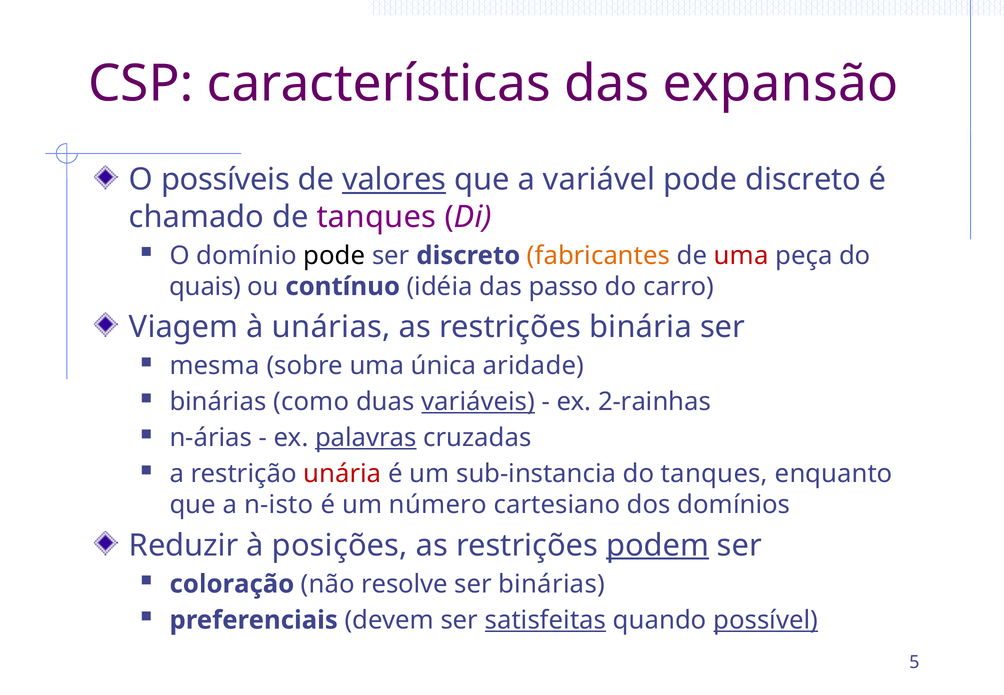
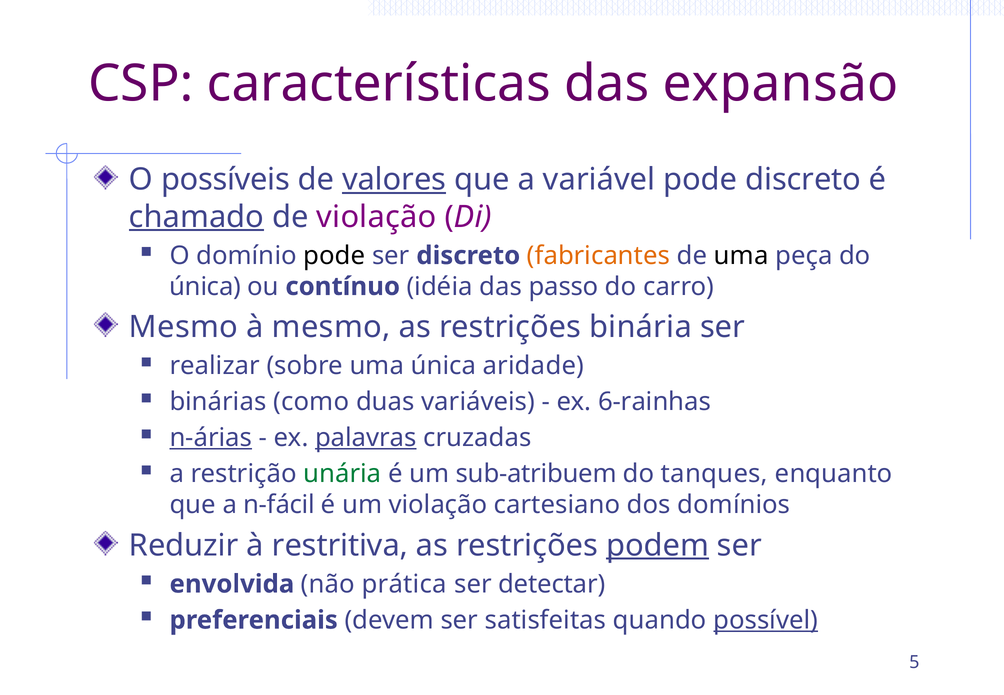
chamado underline: none -> present (197, 217)
de tanques: tanques -> violação (376, 217)
uma colour: red -> black (741, 256)
quais: quais -> única (205, 287)
Viagem: Viagem -> Mesmo (184, 327)
à unárias: unárias -> mesmo (331, 327)
mesma: mesma -> realizar (215, 366)
variáveis underline: present -> none (478, 402)
2-rainhas: 2-rainhas -> 6-rainhas (655, 402)
n-árias underline: none -> present (211, 438)
unária colour: red -> green (342, 474)
sub-instancia: sub-instancia -> sub-atribuem (536, 474)
n-isto: n-isto -> n-fácil (279, 505)
um número: número -> violação (438, 505)
posições: posições -> restritiva (340, 545)
coloração: coloração -> envolvida (232, 584)
resolve: resolve -> prática (404, 584)
ser binárias: binárias -> detectar (552, 584)
satisfeitas underline: present -> none (545, 620)
